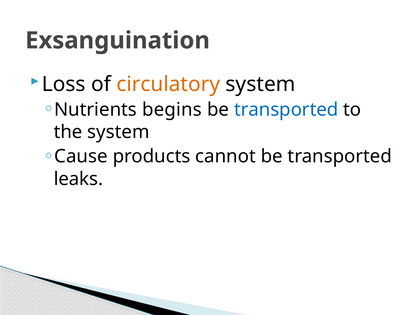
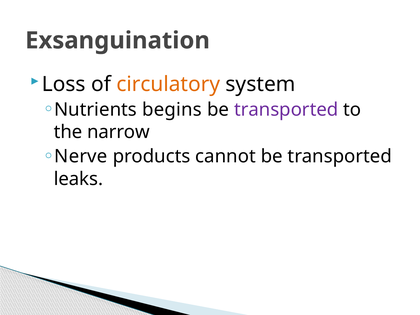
transported colour: blue -> purple (286, 110)
the system: system -> narrow (119, 132)
Cause: Cause -> Nerve (81, 156)
